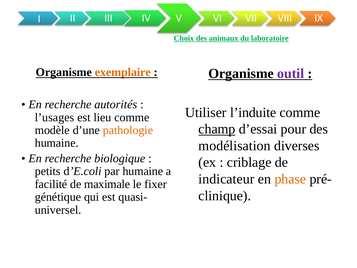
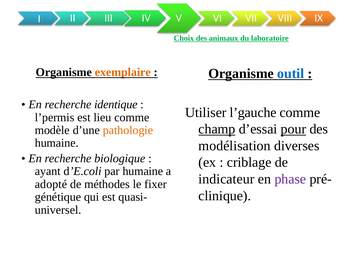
outil colour: purple -> blue (291, 74)
autorités: autorités -> identique (116, 104)
l’induite: l’induite -> l’gauche (253, 112)
l’usages: l’usages -> l’permis (55, 117)
pour underline: none -> present (293, 129)
petits: petits -> ayant (48, 171)
phase colour: orange -> purple (290, 179)
facilité: facilité -> adopté (51, 184)
maximale: maximale -> méthodes (107, 184)
